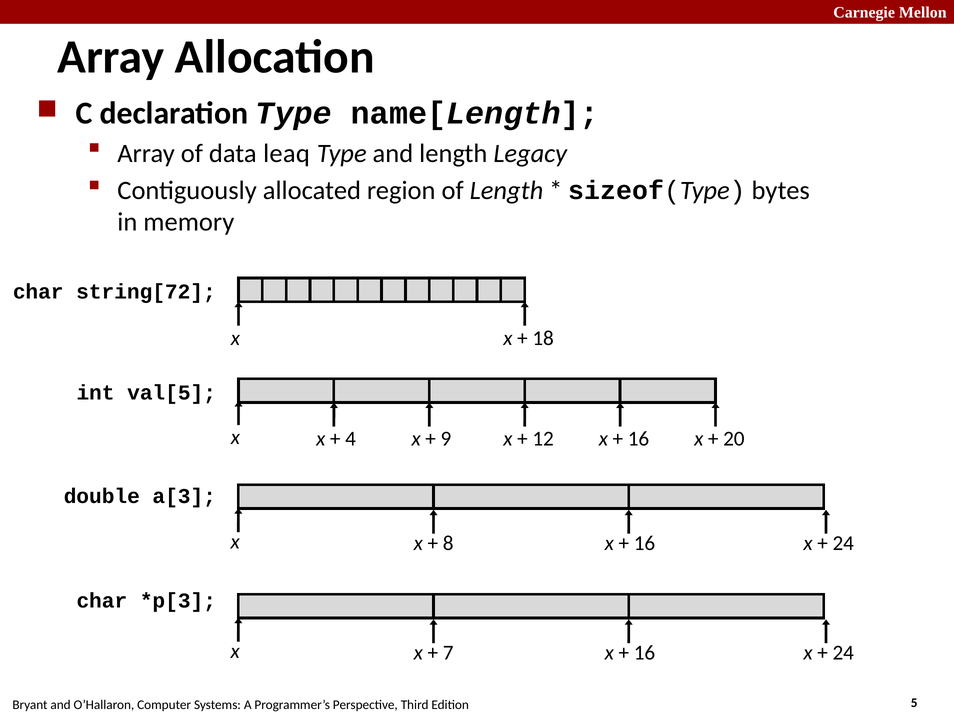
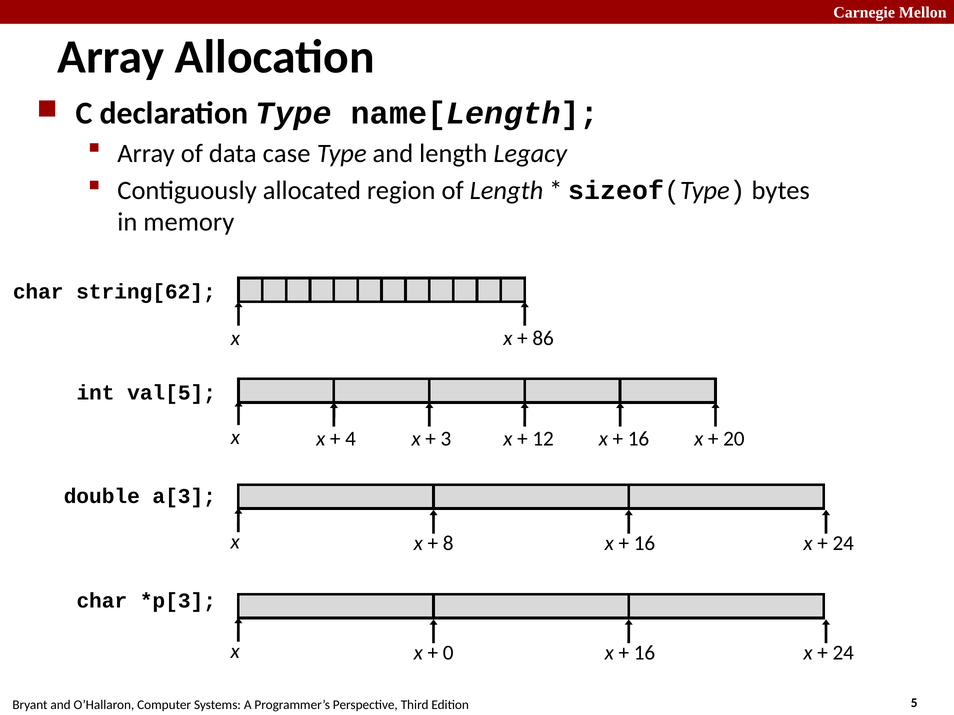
leaq: leaq -> case (287, 153)
string[72: string[72 -> string[62 (146, 292)
18: 18 -> 86 (543, 338)
9: 9 -> 3 (446, 439)
7: 7 -> 0 (448, 653)
